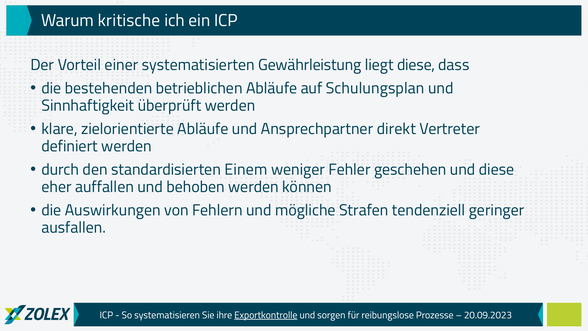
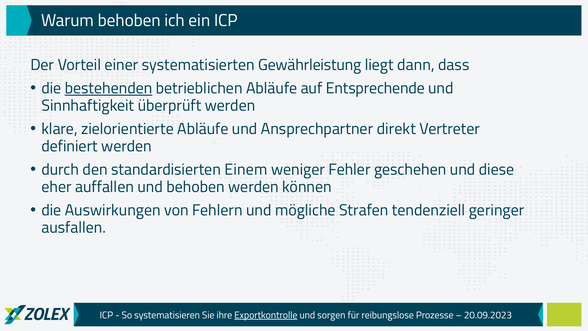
Warum kritische: kritische -> behoben (129, 21)
liegt diese: diese -> dann (416, 65)
bestehenden underline: none -> present (109, 88)
Schulungsplan: Schulungsplan -> Entsprechende (375, 88)
